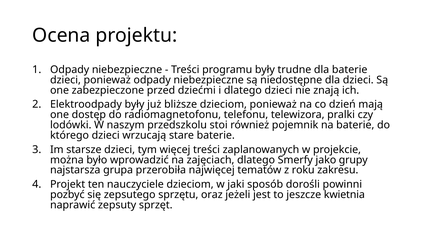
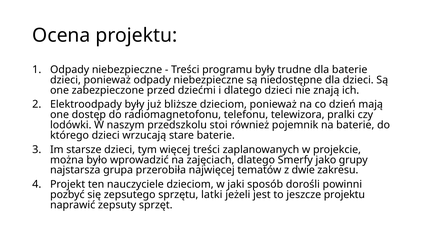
roku: roku -> dwie (303, 170)
oraz: oraz -> latki (212, 195)
jeszcze kwietnia: kwietnia -> projektu (344, 195)
